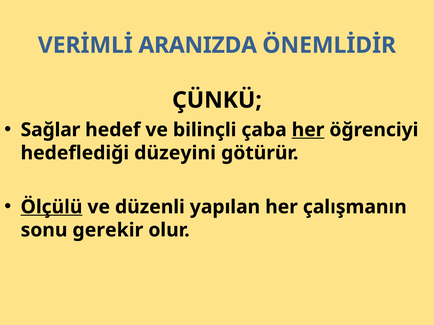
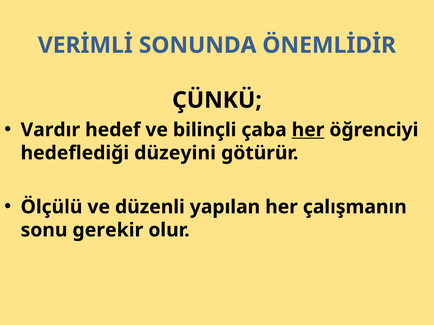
ARANIZDA: ARANIZDA -> SONUNDA (198, 45)
Sağlar: Sağlar -> Vardır (50, 130)
Ölçülü underline: present -> none (52, 207)
